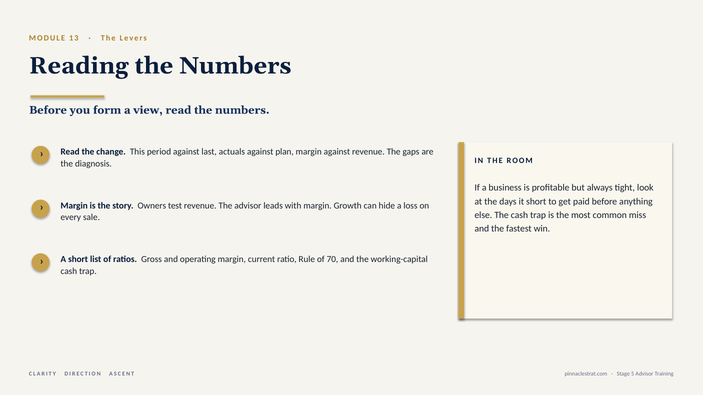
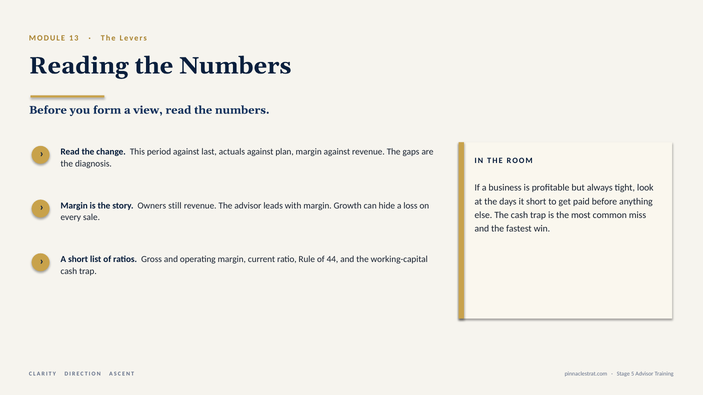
test: test -> still (175, 206)
70: 70 -> 44 (332, 260)
